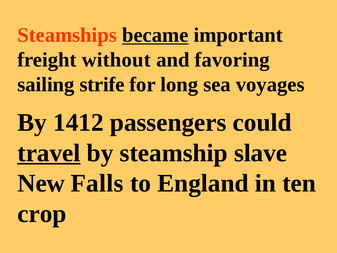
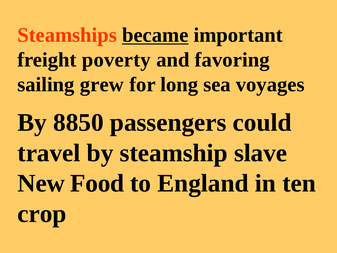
without: without -> poverty (116, 60)
strife: strife -> grew (102, 85)
1412: 1412 -> 8850 (78, 122)
travel underline: present -> none (49, 153)
Falls: Falls -> Food (97, 183)
